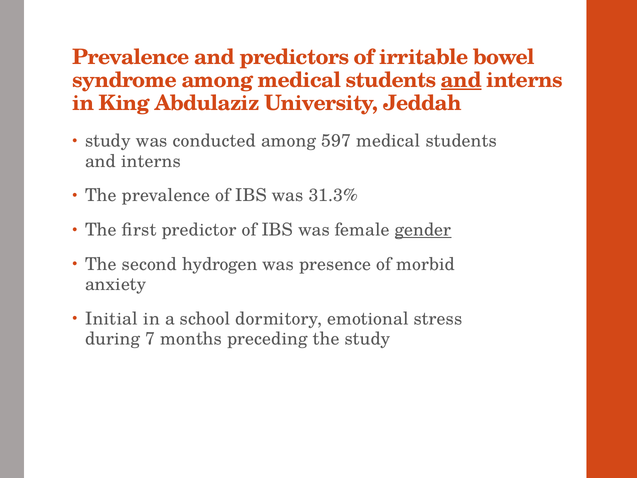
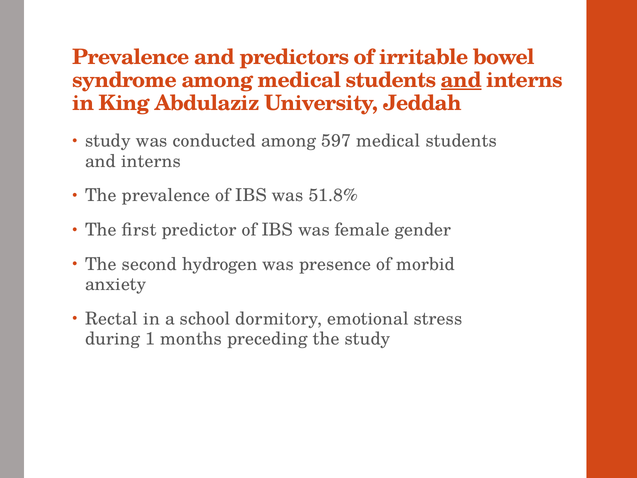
31.3%: 31.3% -> 51.8% (333, 195)
gender underline: present -> none (423, 230)
Initial: Initial -> Rectal (112, 319)
7: 7 -> 1 (150, 339)
